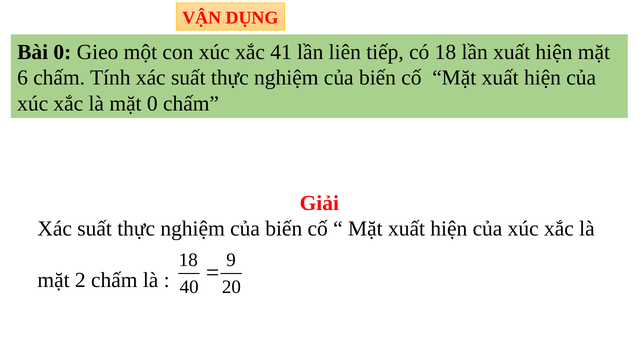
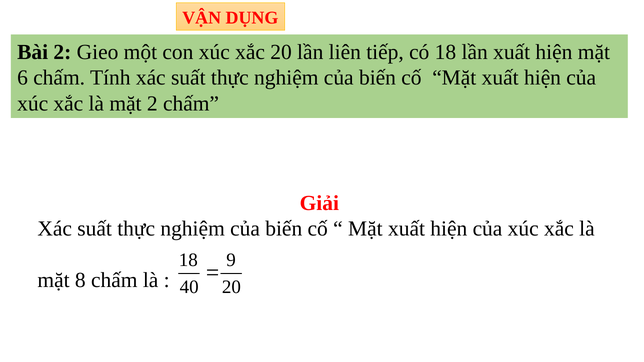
Bài 0: 0 -> 2 (62, 52)
xắc 41: 41 -> 20 (281, 52)
mặt 0: 0 -> 2 (152, 104)
2: 2 -> 8 (80, 281)
